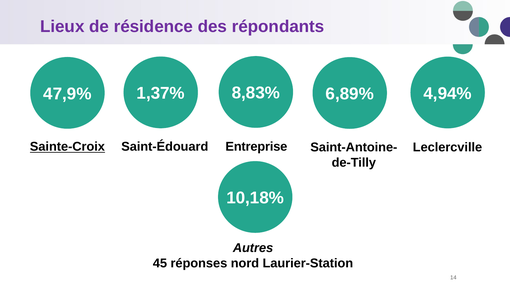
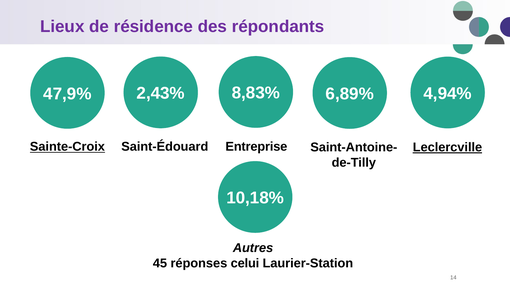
1,37%: 1,37% -> 2,43% (161, 93)
Leclercville underline: none -> present (447, 147)
nord: nord -> celui (245, 263)
